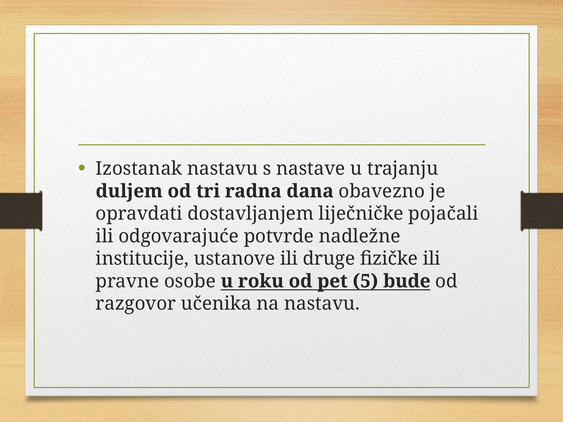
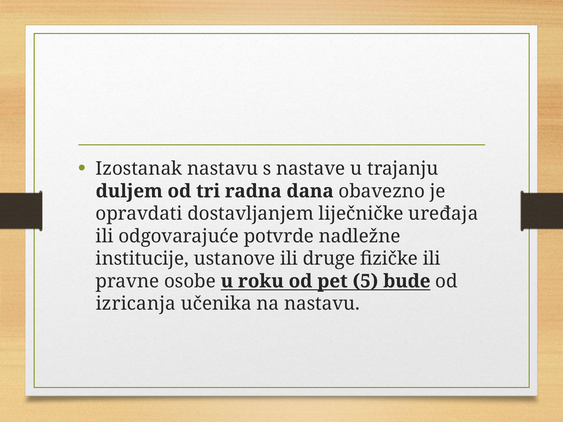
pojačali: pojačali -> uređaja (443, 214)
razgovor: razgovor -> izricanja (136, 304)
